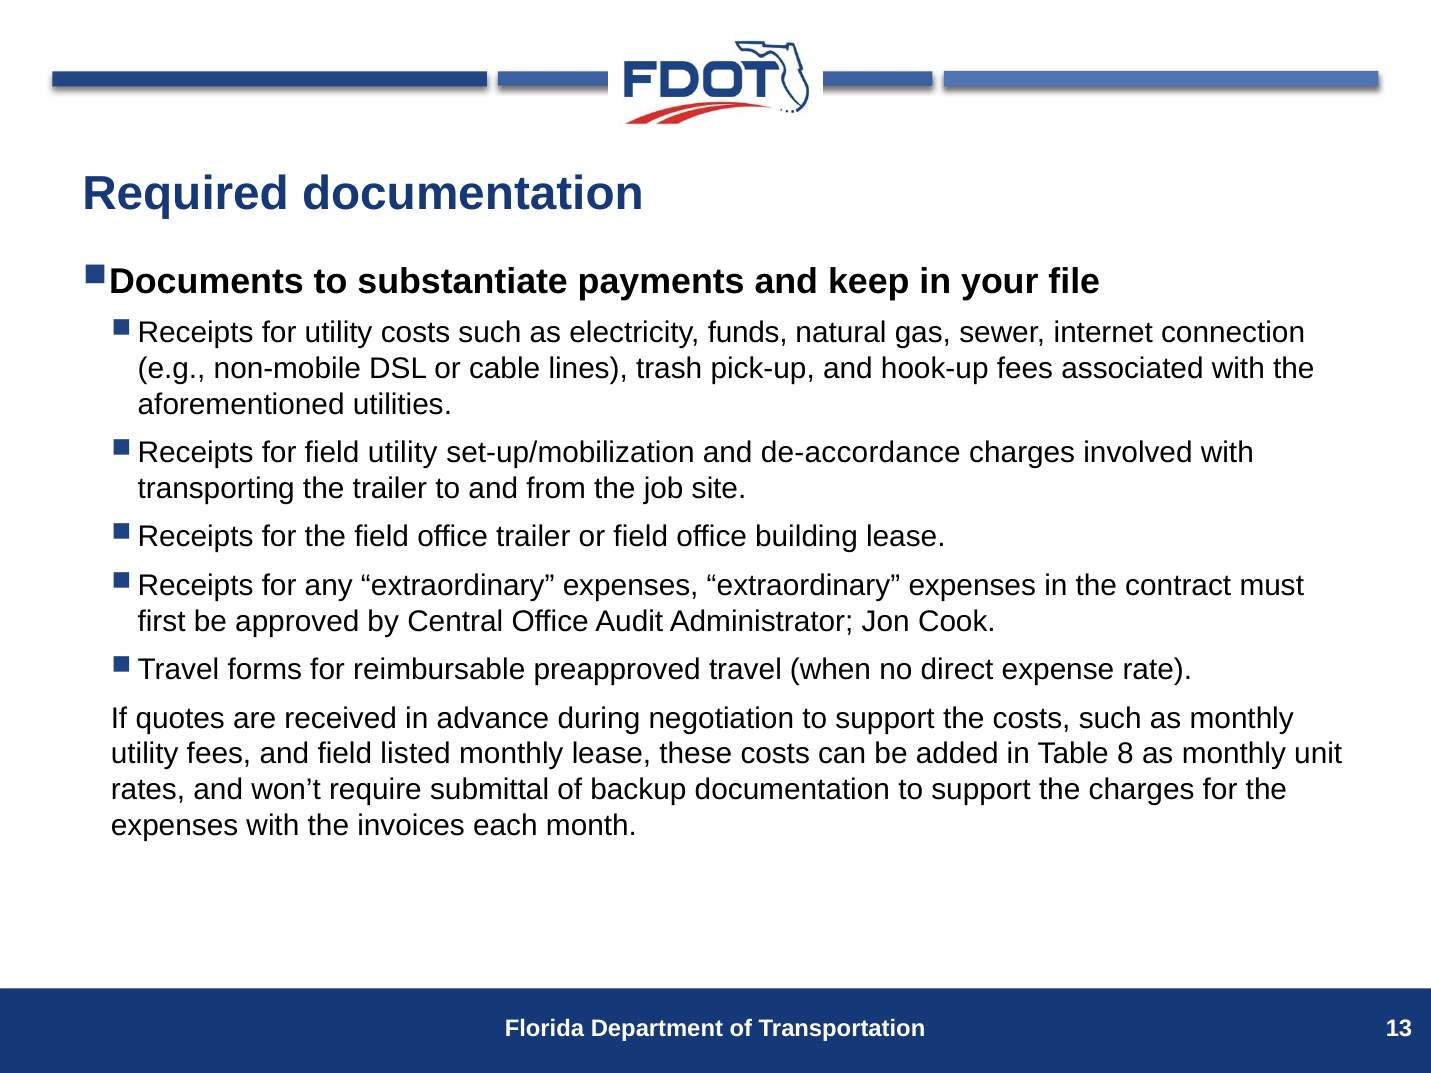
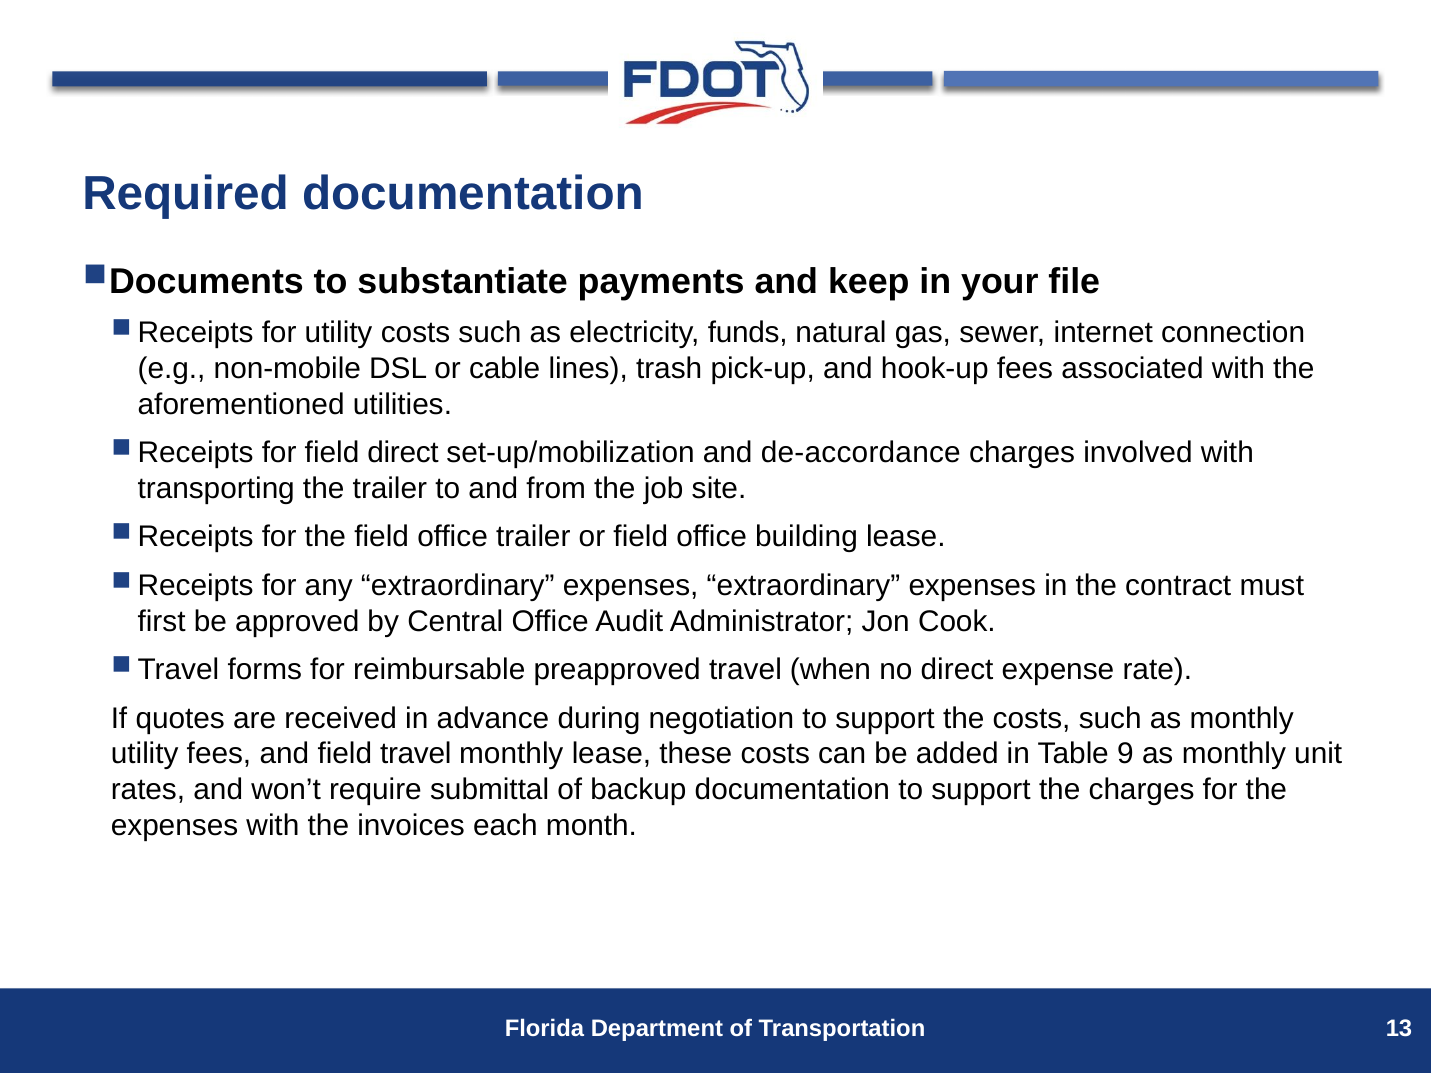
field utility: utility -> direct (403, 453)
field listed: listed -> travel (416, 754)
8: 8 -> 9 (1125, 754)
